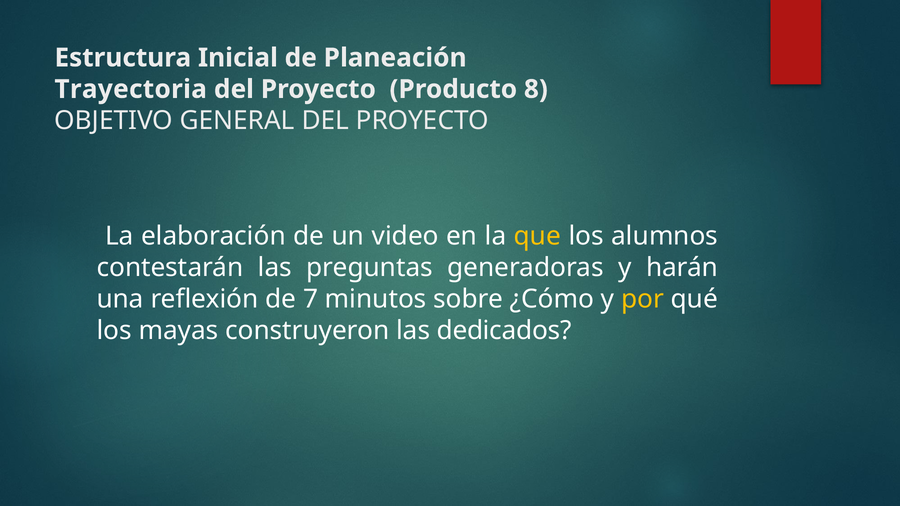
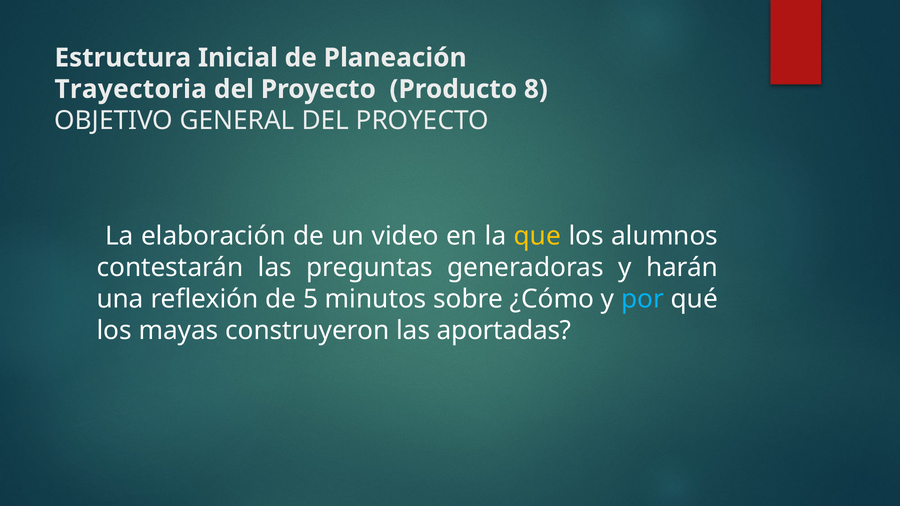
7: 7 -> 5 (311, 299)
por colour: yellow -> light blue (643, 299)
dedicados: dedicados -> aportadas (504, 331)
